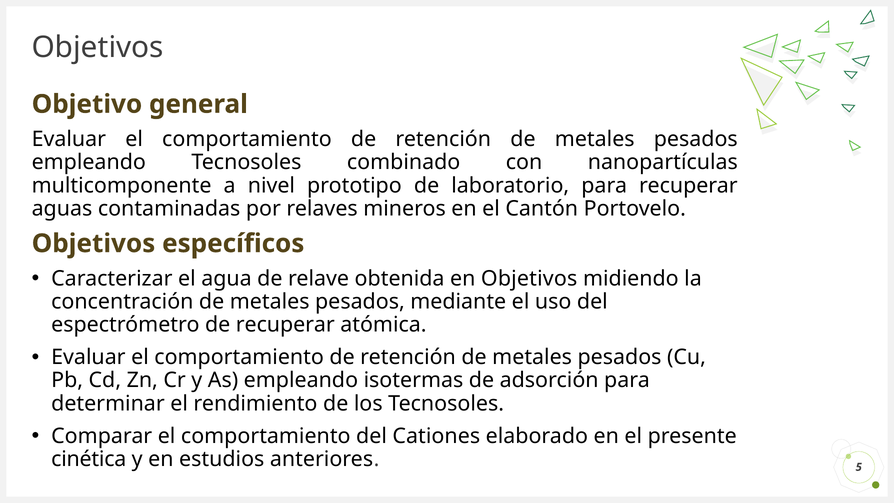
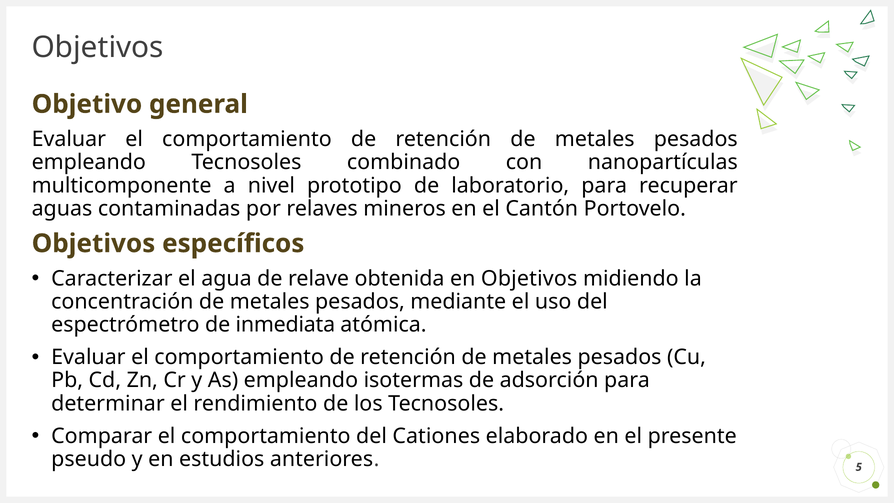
de recuperar: recuperar -> inmediata (285, 325)
cinética: cinética -> pseudo (89, 459)
